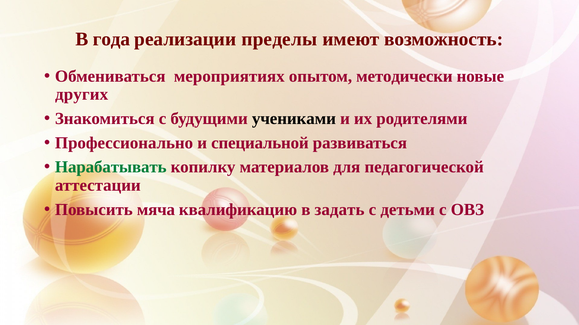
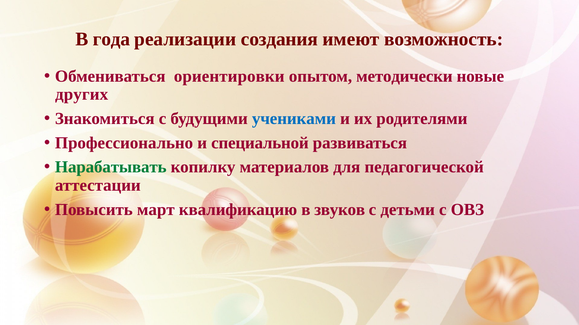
пределы: пределы -> создания (279, 39)
мероприятиях: мероприятиях -> ориентировки (229, 76)
учениками colour: black -> blue (294, 119)
мяча: мяча -> март (156, 210)
задать: задать -> звуков (340, 210)
